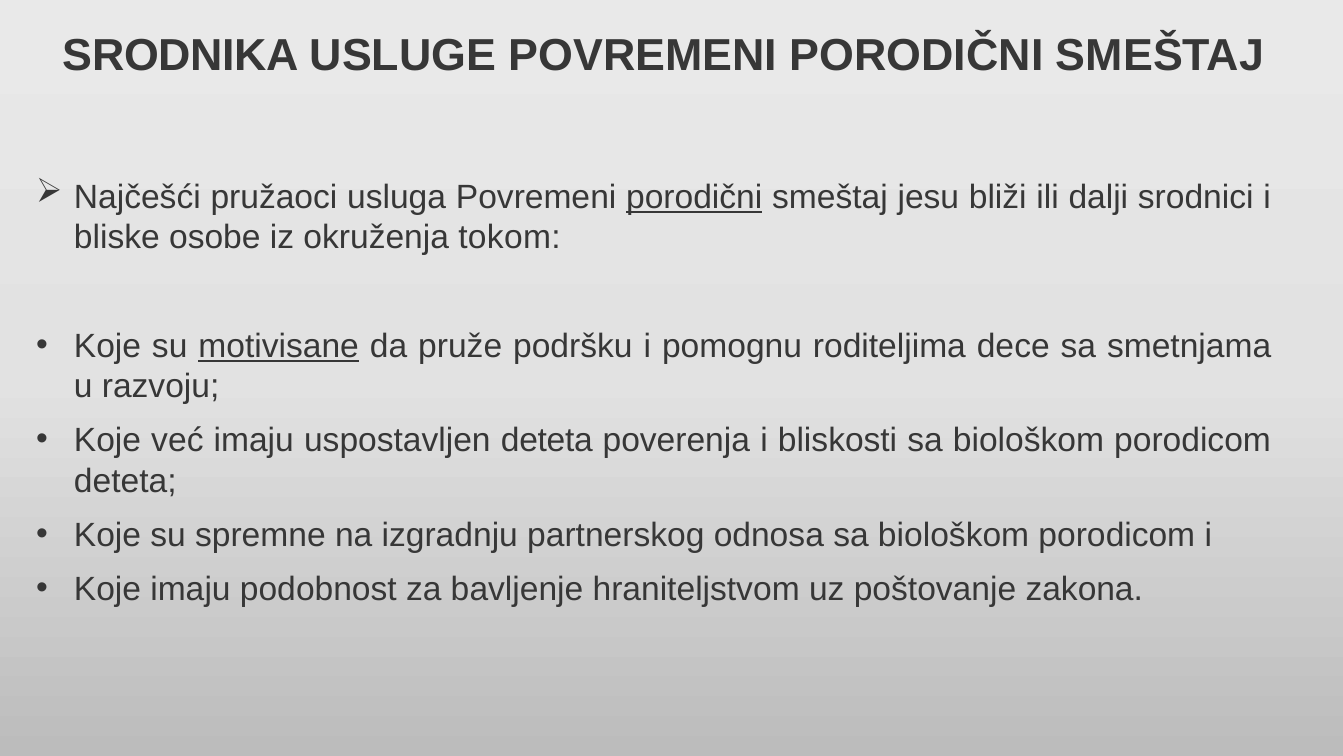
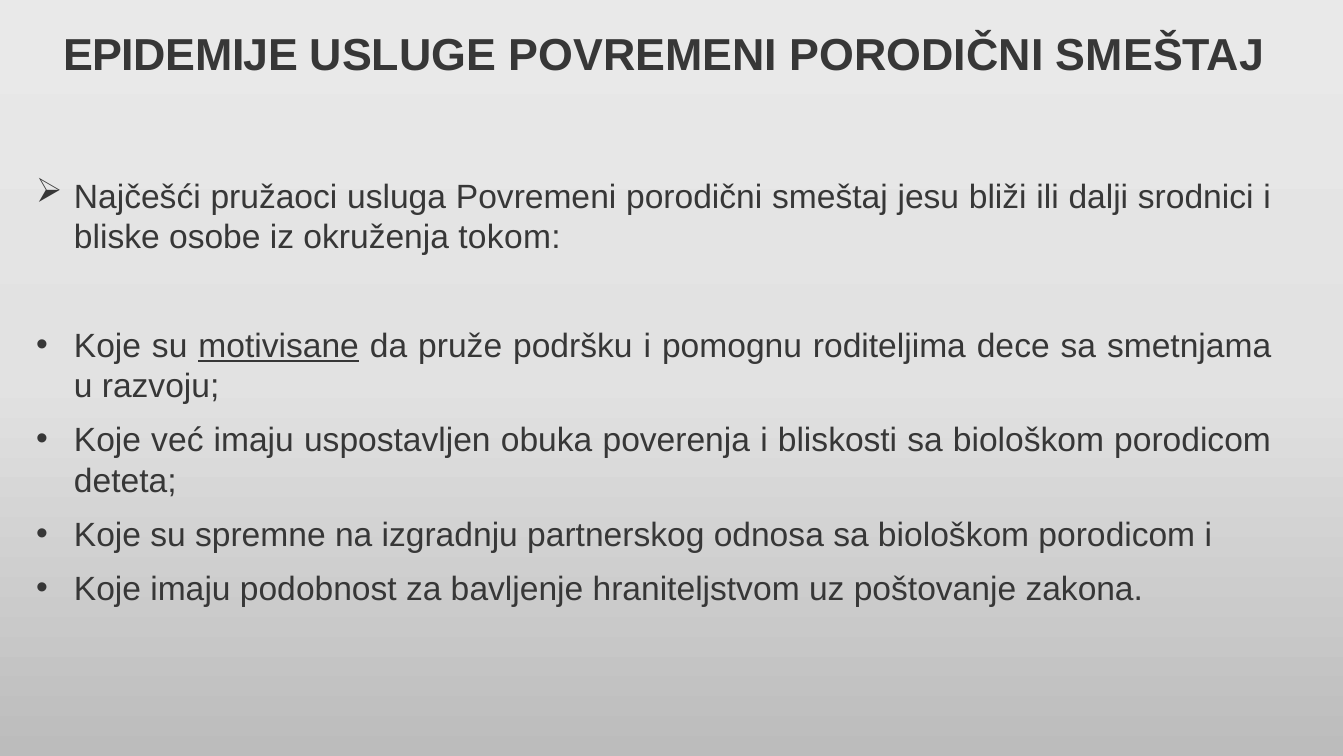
SRODNIKA: SRODNIKA -> EPIDEMIJE (181, 56)
porodični underline: present -> none (694, 197)
uspostavljen deteta: deteta -> obuka (547, 440)
